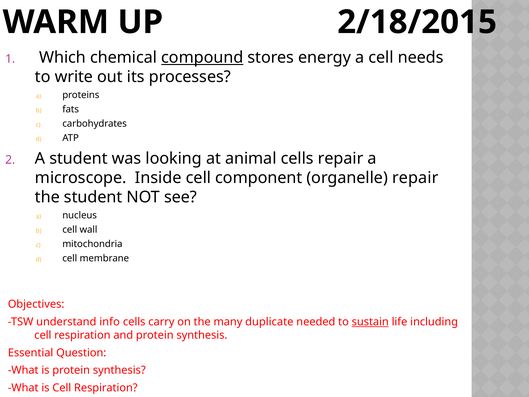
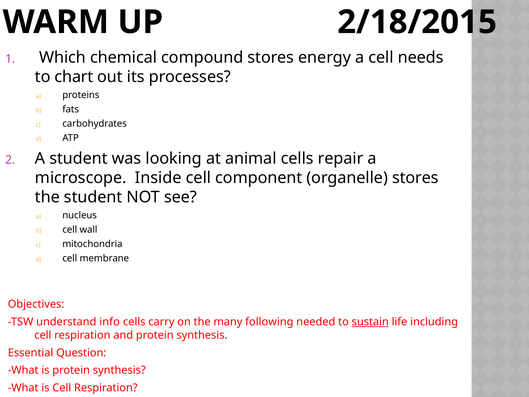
compound underline: present -> none (202, 58)
write: write -> chart (74, 77)
organelle repair: repair -> stores (415, 178)
duplicate: duplicate -> following (269, 322)
